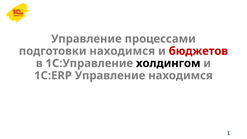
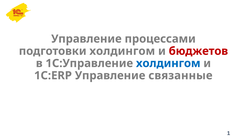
подготовки находимся: находимся -> холдингом (122, 51)
холдингом colour: black -> blue (168, 63)
Управление находимся: находимся -> связанные (180, 76)
